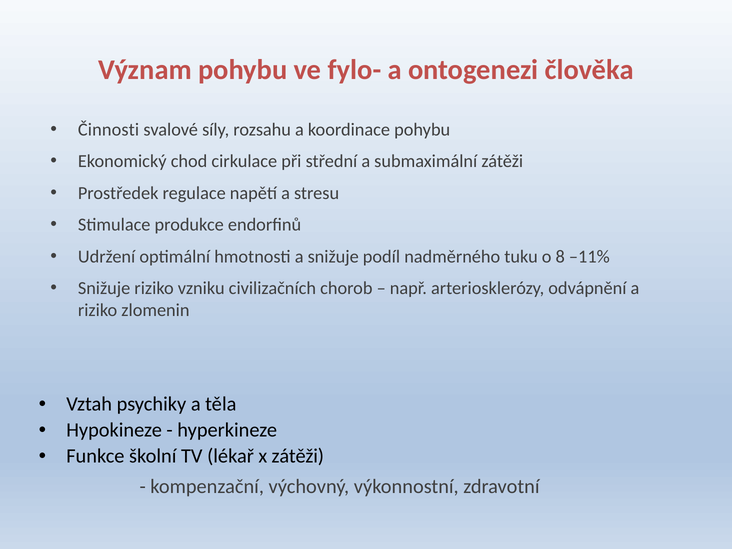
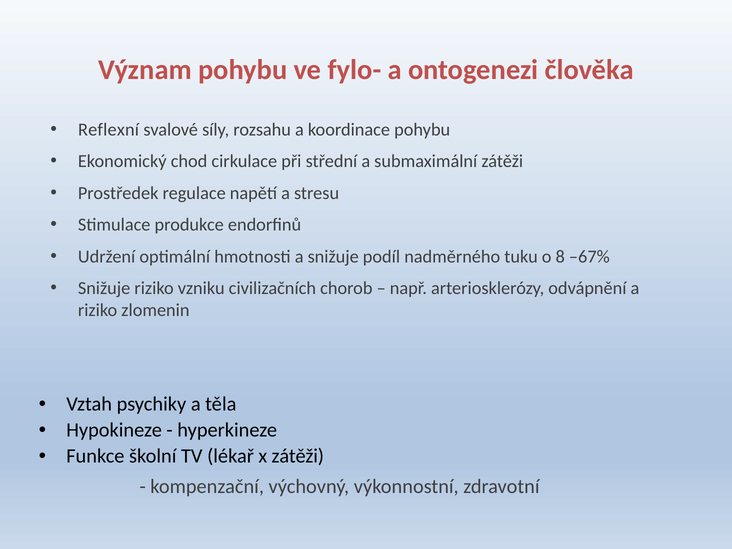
Činnosti: Činnosti -> Reflexní (109, 130)
–11%: –11% -> –67% (589, 257)
